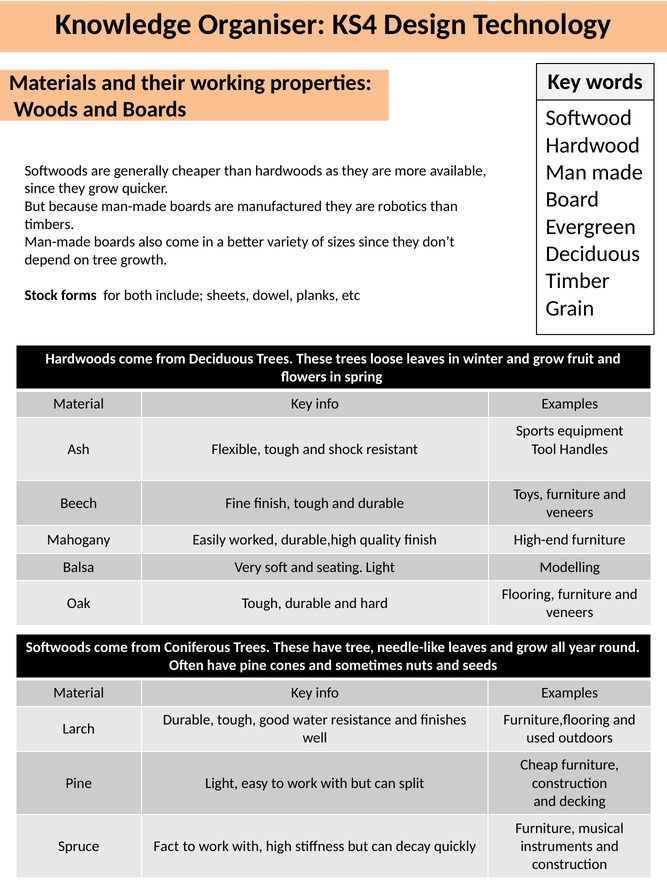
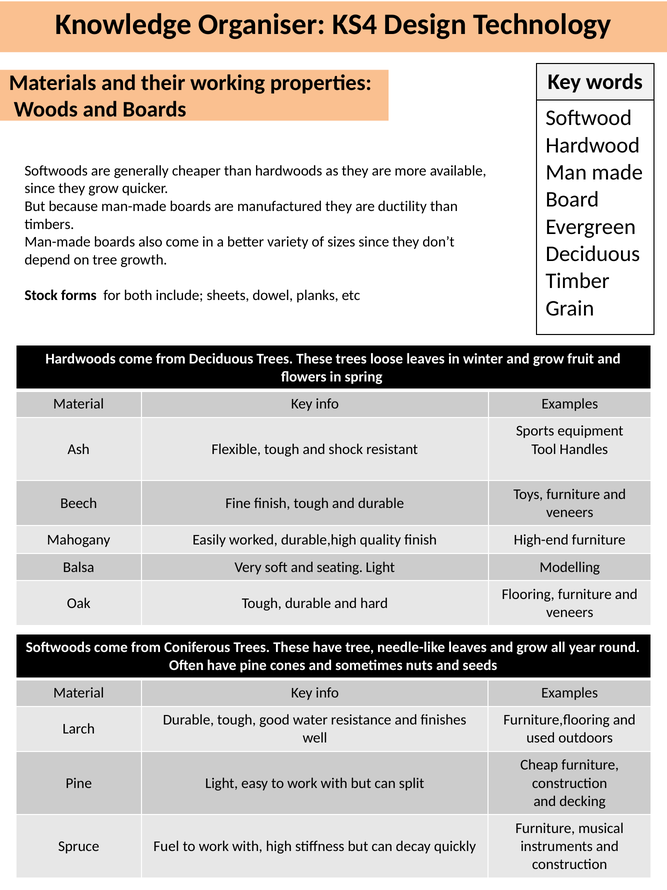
robotics: robotics -> ductility (402, 206)
Fact: Fact -> Fuel (166, 846)
